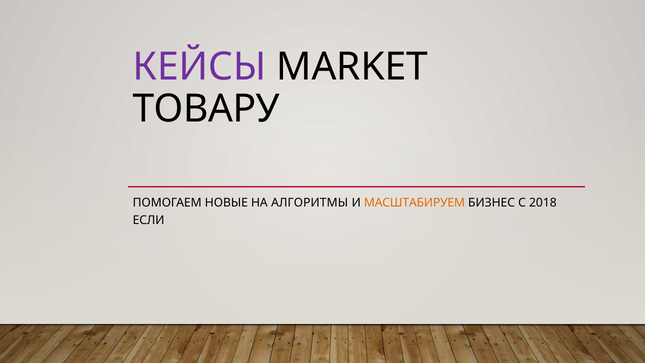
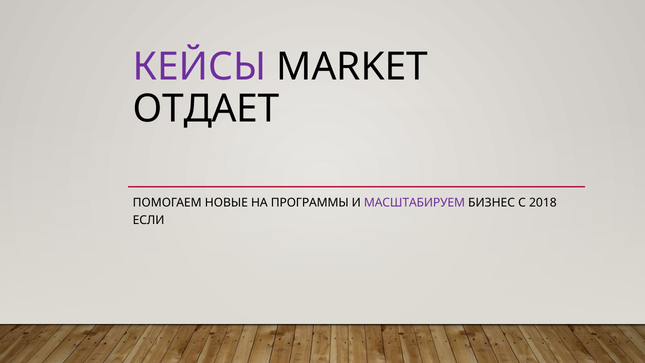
ТОВАРУ: ТОВАРУ -> ОТДАЕТ (206, 109)
АЛГОРИТМЫ: АЛГОРИТМЫ -> ПРОГРАММЫ (310, 203)
МАСШТАБИРУЕМ colour: orange -> purple (414, 203)
